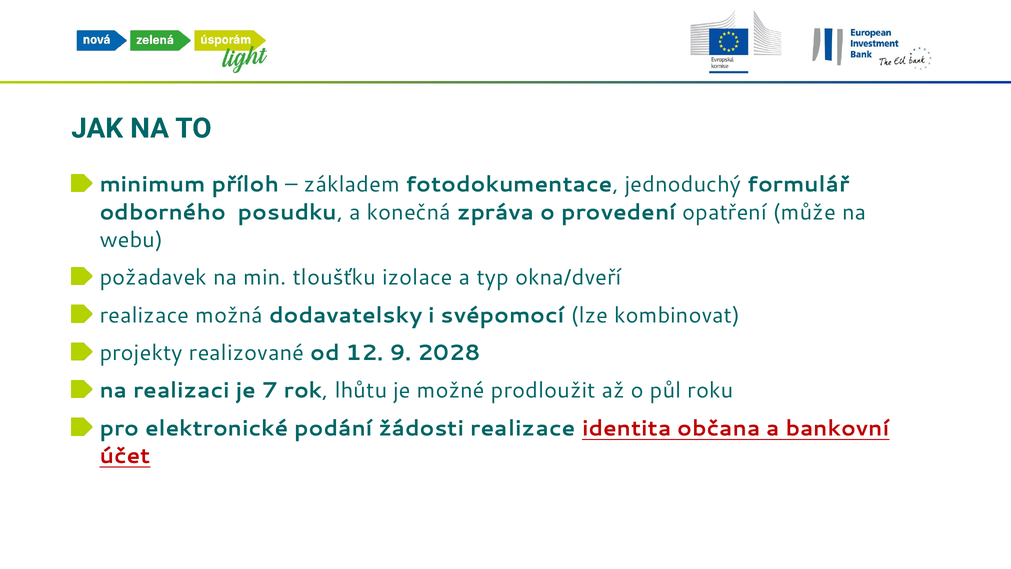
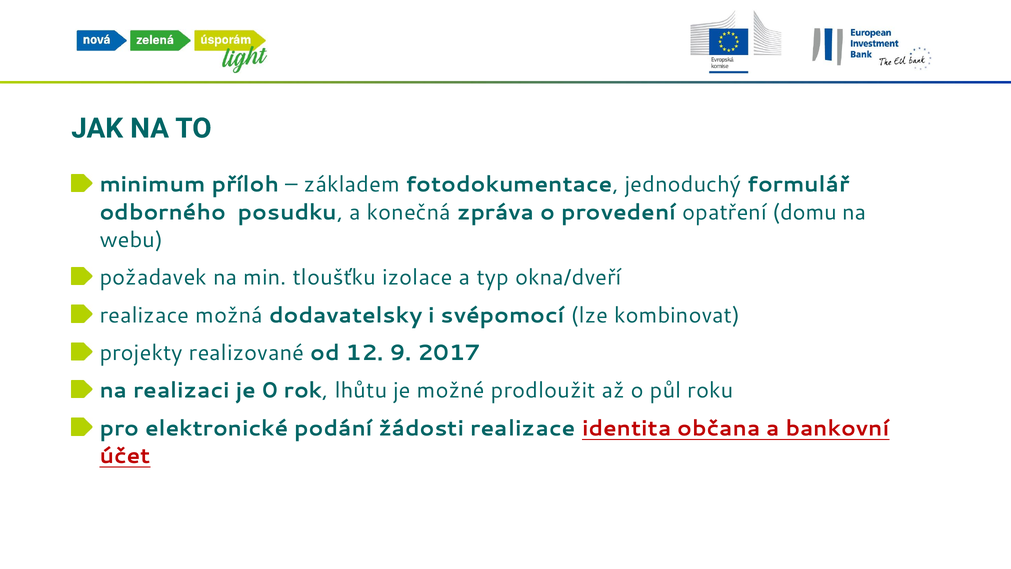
může: může -> domu (805, 212)
2028: 2028 -> 2017 (449, 353)
7: 7 -> 0 (270, 390)
